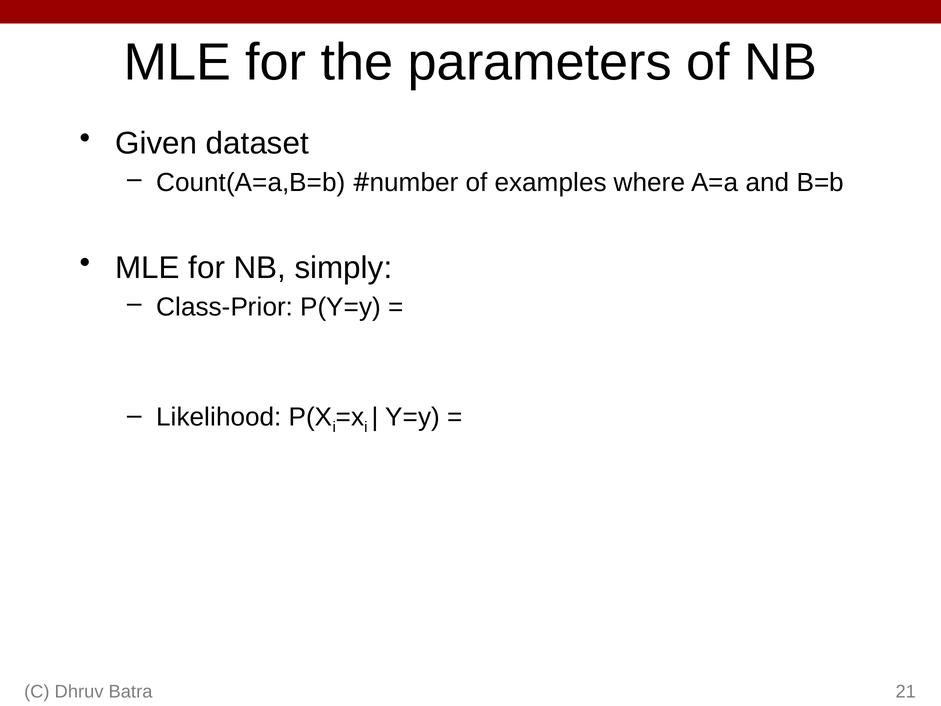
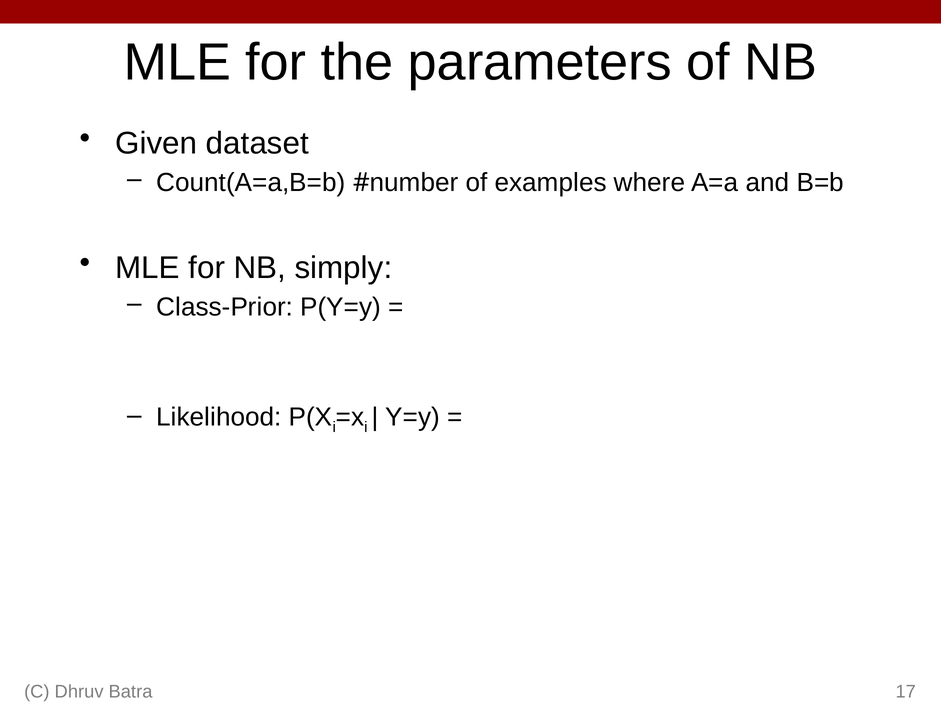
21: 21 -> 17 (906, 691)
